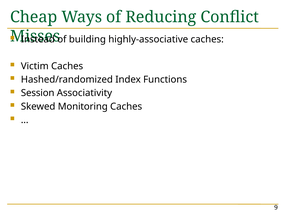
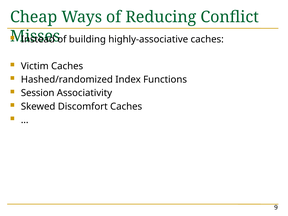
Monitoring: Monitoring -> Discomfort (83, 106)
